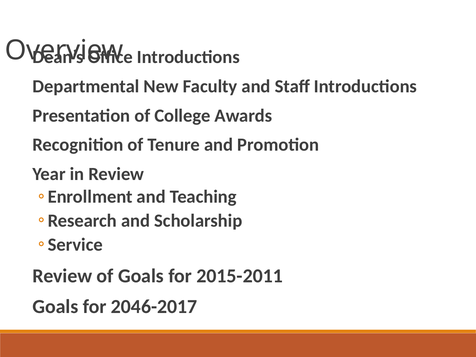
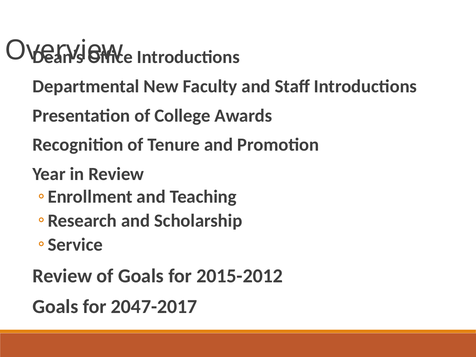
2015-2011: 2015-2011 -> 2015-2012 (240, 276)
2046-2017: 2046-2017 -> 2047-2017 (154, 306)
